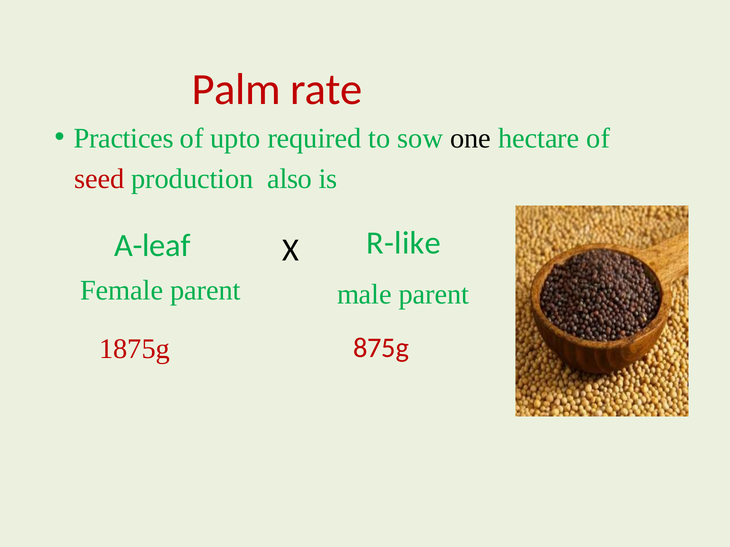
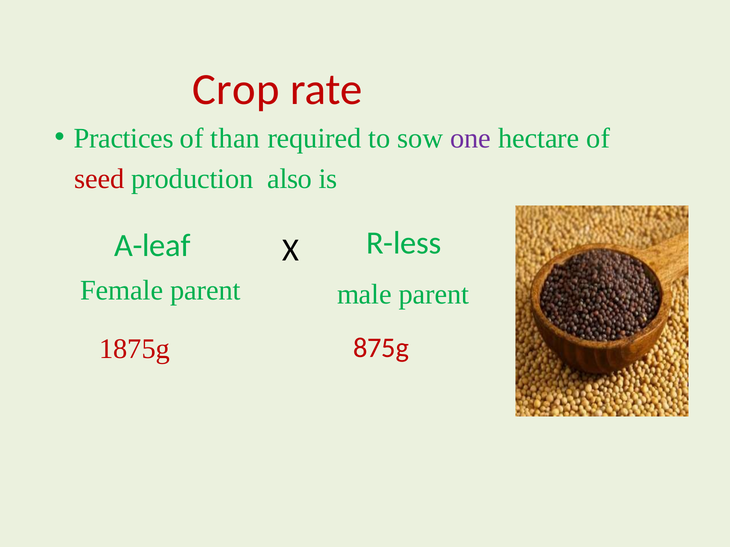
Palm: Palm -> Crop (236, 90)
upto: upto -> than (235, 138)
one colour: black -> purple (471, 138)
R-like: R-like -> R-less (404, 243)
